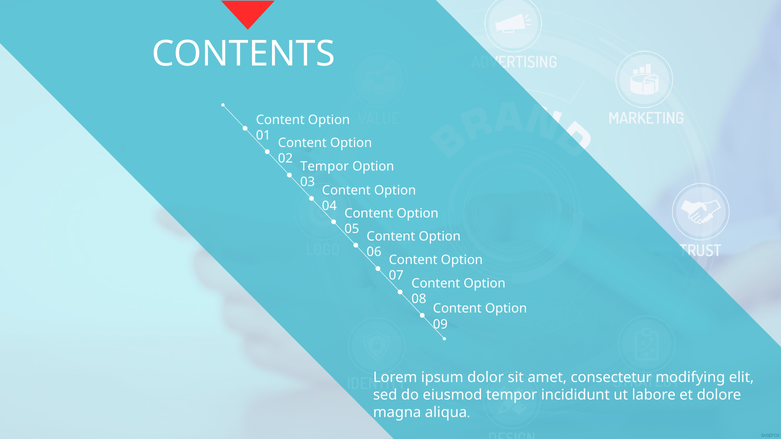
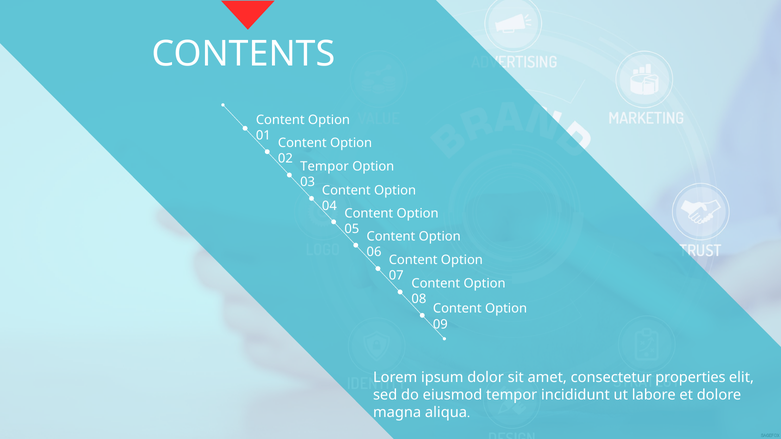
modifying: modifying -> properties (690, 378)
